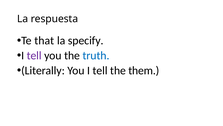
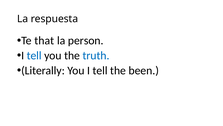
specify: specify -> person (86, 40)
tell colour: purple -> blue (34, 55)
them: them -> been (144, 70)
